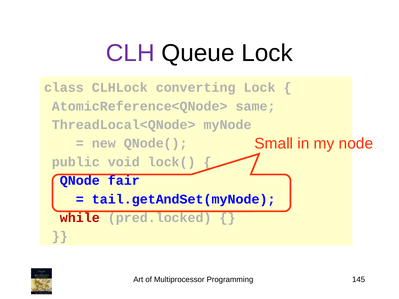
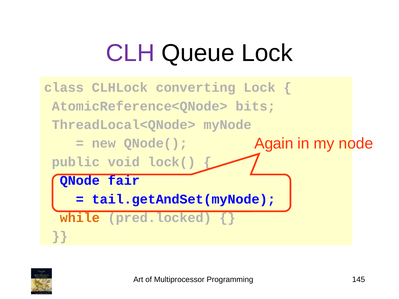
same: same -> bits (256, 106)
Small: Small -> Again (274, 144)
while colour: red -> orange (80, 218)
